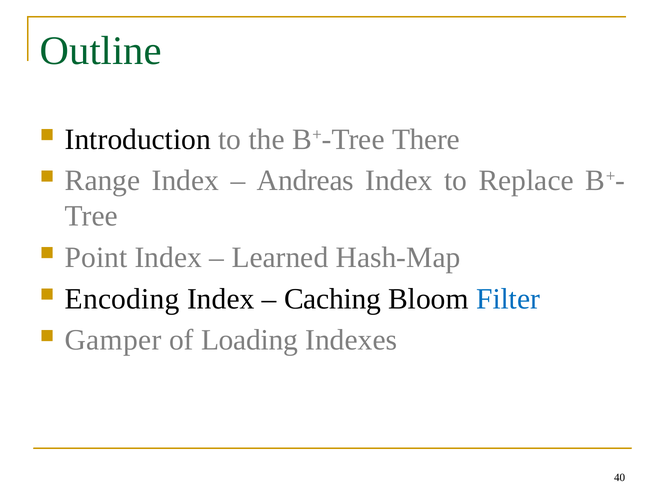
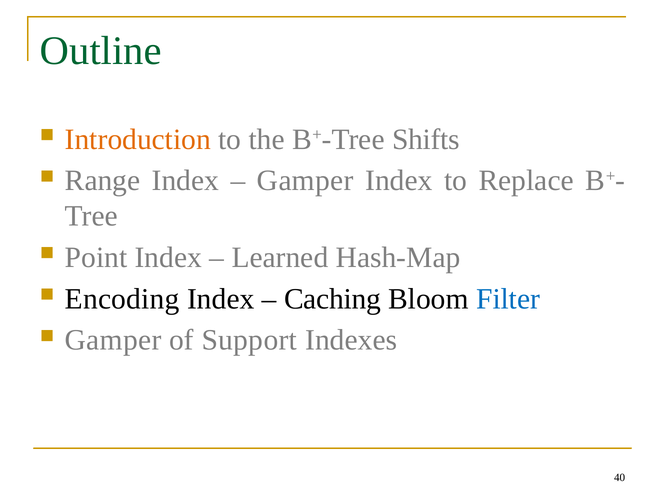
Introduction colour: black -> orange (138, 140)
There: There -> Shifts (426, 140)
Andreas: Andreas -> Gamper (305, 181)
Loading: Loading -> Support (249, 341)
